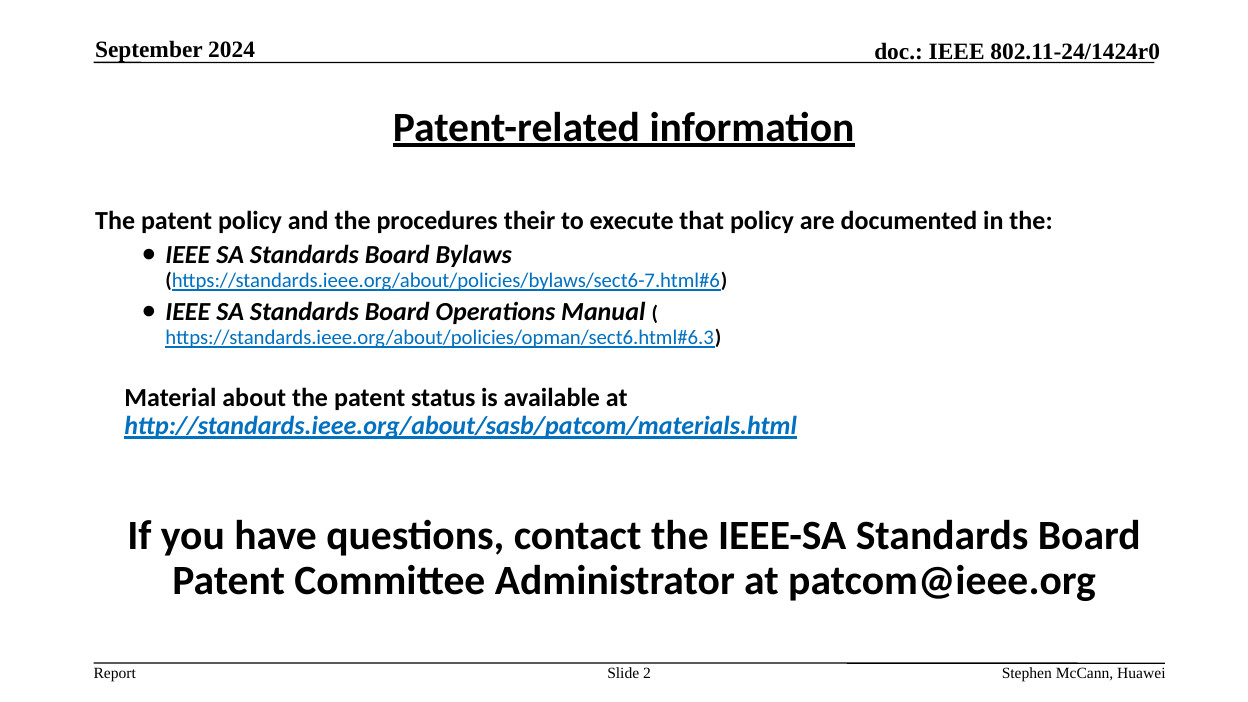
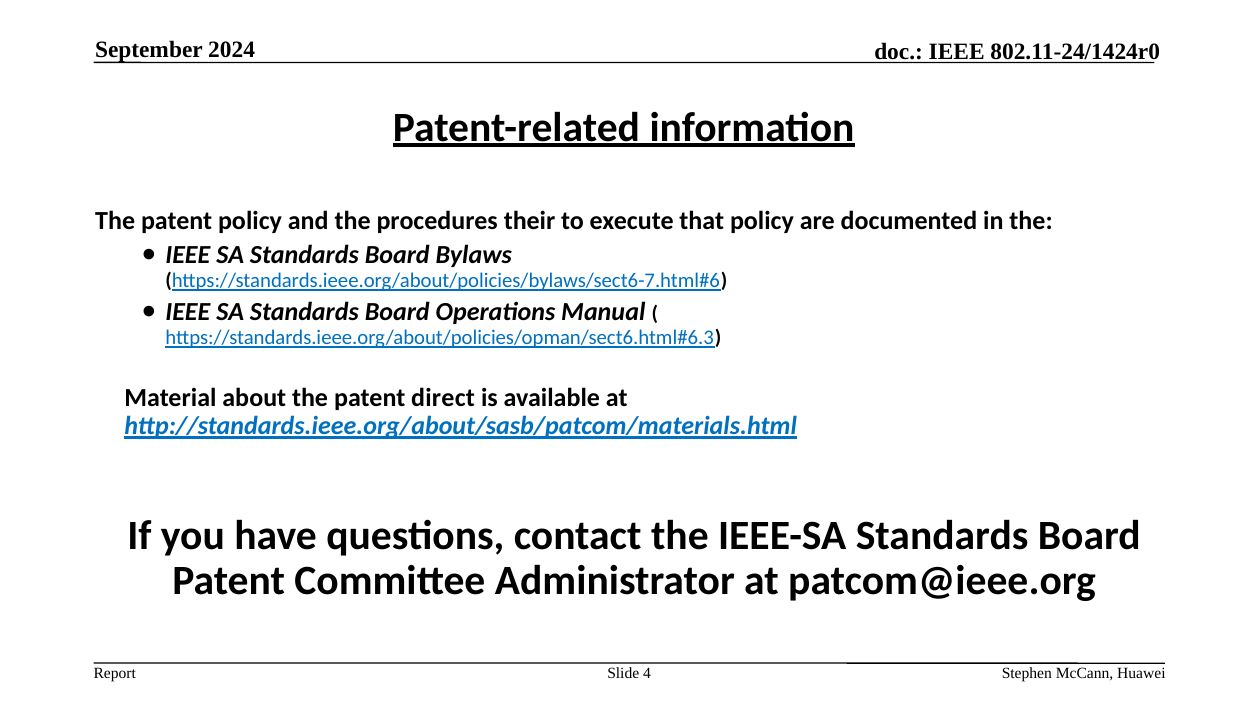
status: status -> direct (443, 398)
2: 2 -> 4 (647, 673)
